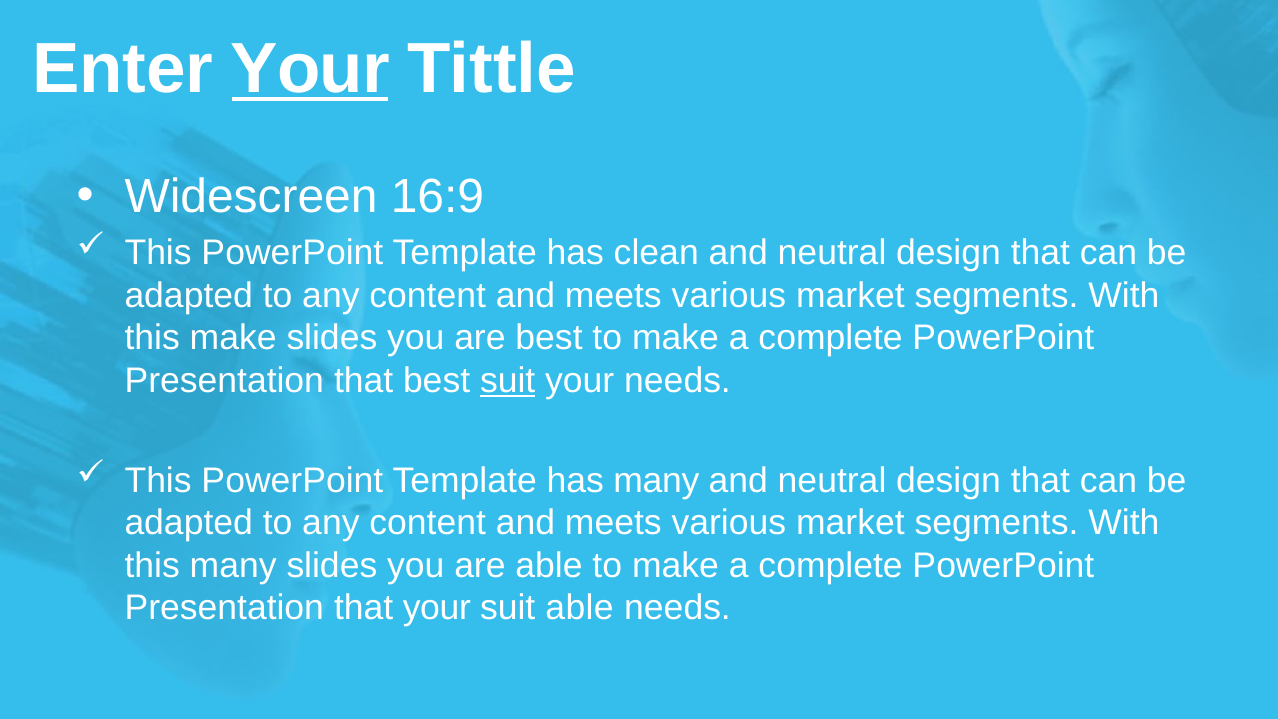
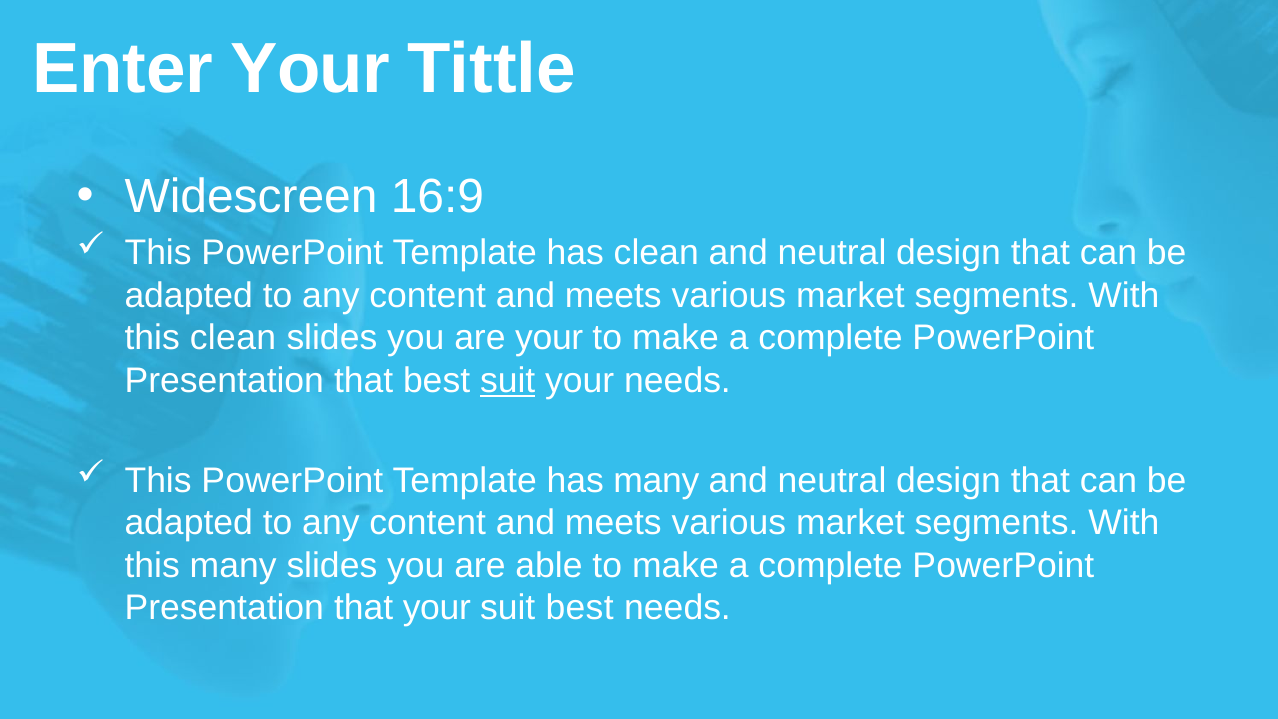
Your underline: present -> none (310, 69)
this make: make -> clean (233, 338)
are best: best -> your (549, 338)
suit able: able -> best (580, 608)
